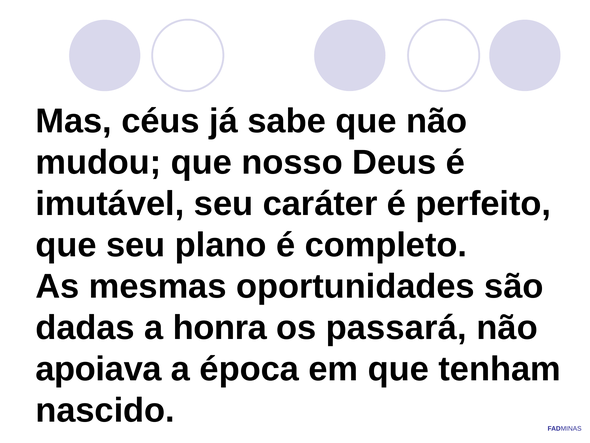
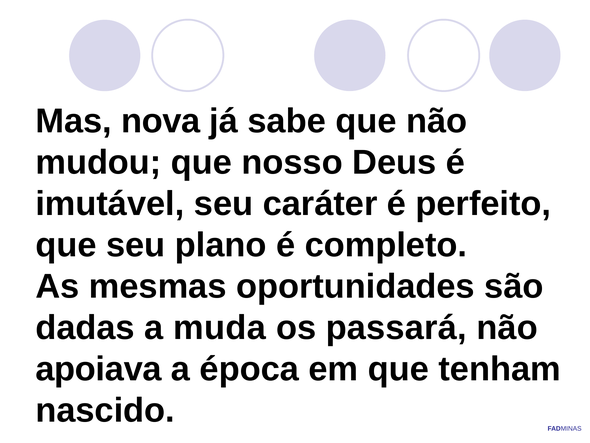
céus: céus -> nova (161, 121)
honra: honra -> muda (220, 327)
